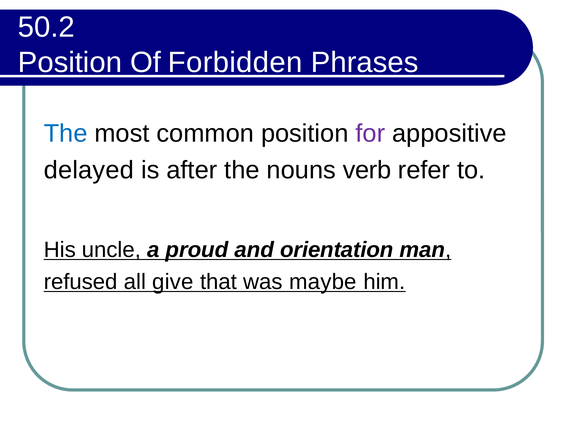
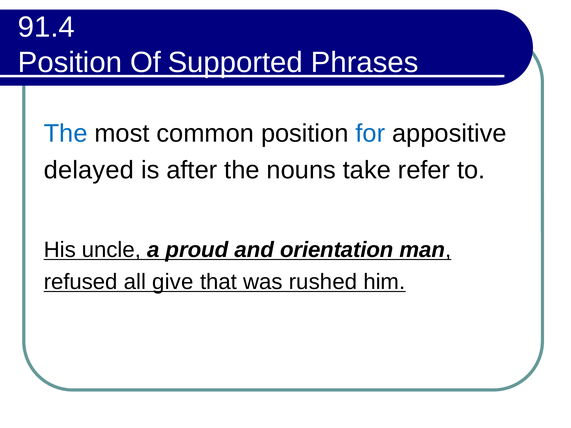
50.2: 50.2 -> 91.4 (46, 27)
Forbidden: Forbidden -> Supported (235, 62)
for colour: purple -> blue (370, 134)
verb: verb -> take (367, 170)
maybe: maybe -> rushed (323, 282)
